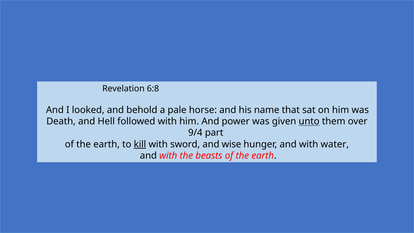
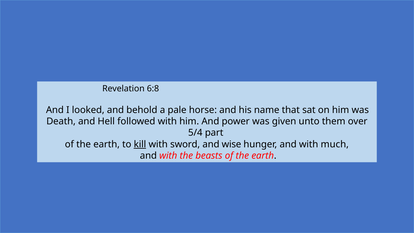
unto underline: present -> none (309, 121)
9/4: 9/4 -> 5/4 (195, 133)
water: water -> much (335, 144)
